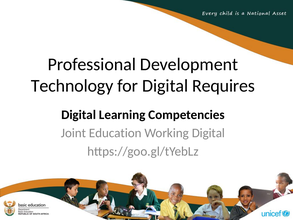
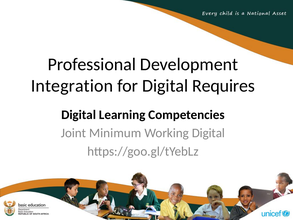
Technology: Technology -> Integration (72, 86)
Education: Education -> Minimum (115, 133)
